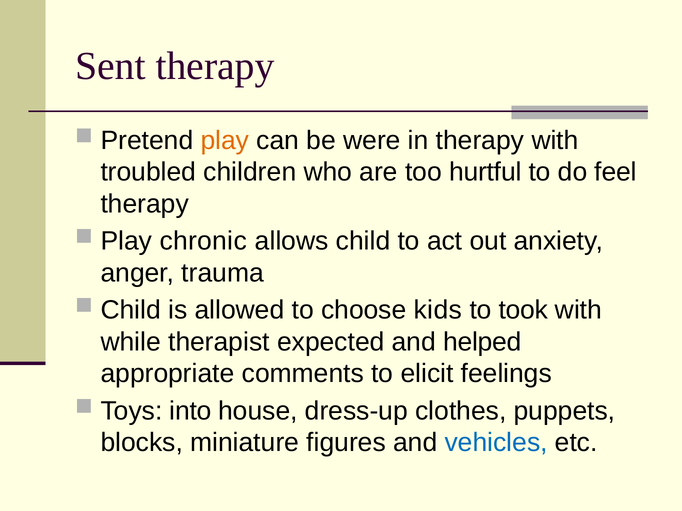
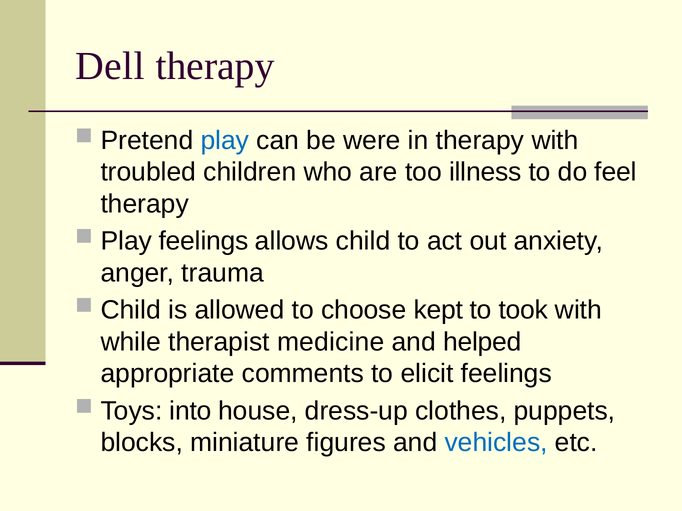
Sent: Sent -> Dell (110, 66)
play colour: orange -> blue (225, 141)
hurtful: hurtful -> illness (485, 172)
Play chronic: chronic -> feelings (204, 241)
kids: kids -> kept (438, 310)
expected: expected -> medicine (331, 342)
